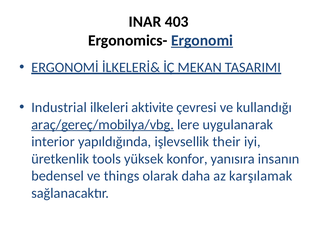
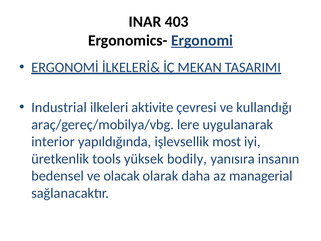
araç/gereç/mobilya/vbg underline: present -> none (103, 124)
their: their -> most (227, 142)
konfor: konfor -> bodily (187, 159)
things: things -> olacak (122, 176)
karşılamak: karşılamak -> managerial (261, 176)
